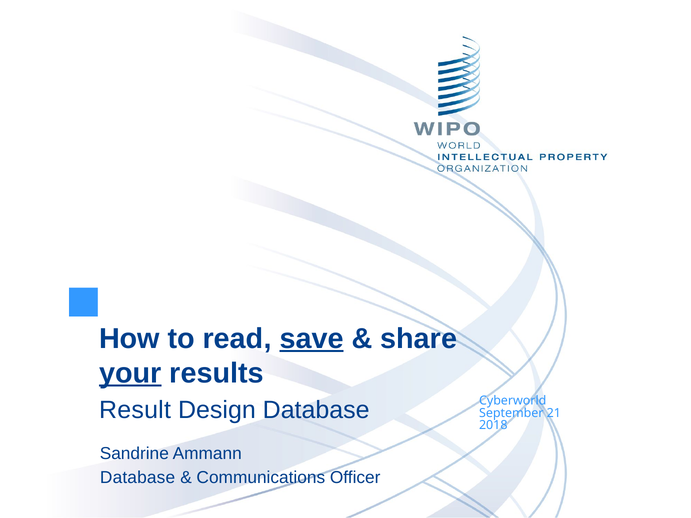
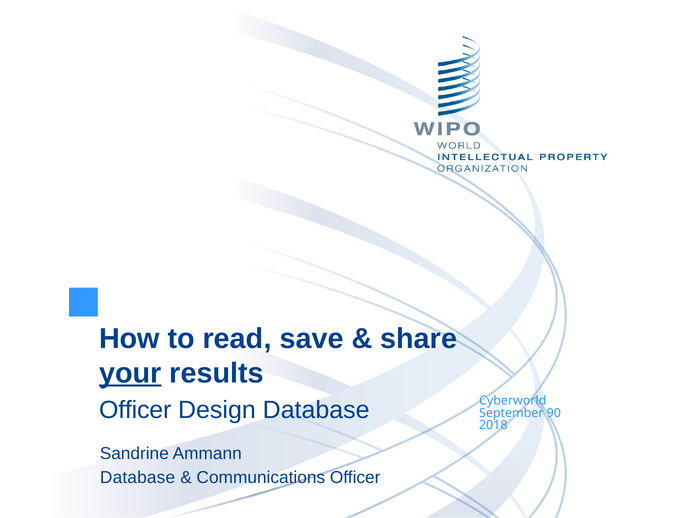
save underline: present -> none (312, 339)
Result: Result -> Officer (135, 410)
21: 21 -> 90 (554, 413)
